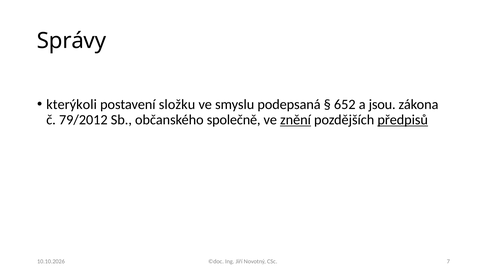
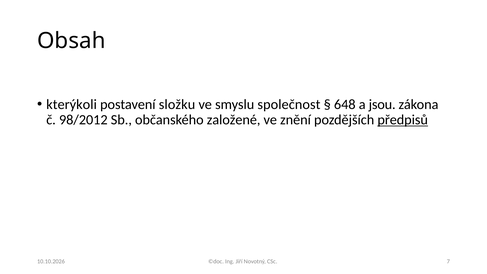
Správy: Správy -> Obsah (71, 41)
podepsaná: podepsaná -> společnost (289, 104)
652: 652 -> 648 (345, 104)
79/2012: 79/2012 -> 98/2012 (83, 120)
společně: společně -> založené (234, 120)
znění underline: present -> none (295, 120)
